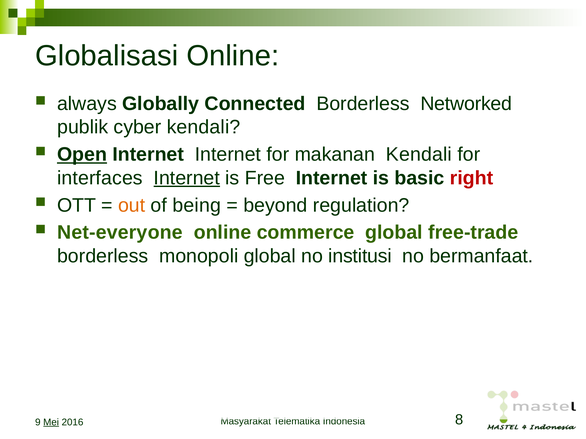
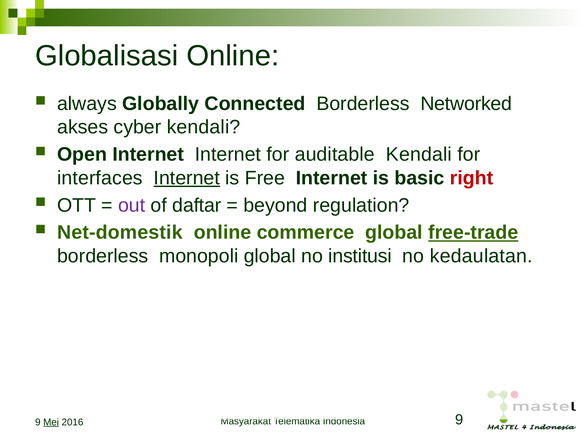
publik: publik -> akses (83, 127)
Open underline: present -> none (82, 155)
makanan: makanan -> auditable (335, 155)
out colour: orange -> purple (132, 205)
being: being -> daftar (197, 205)
Net-everyone: Net-everyone -> Net-domestik (120, 233)
free-trade underline: none -> present (473, 233)
bermanfaat: bermanfaat -> kedaulatan (481, 256)
2016 8: 8 -> 9 (459, 420)
